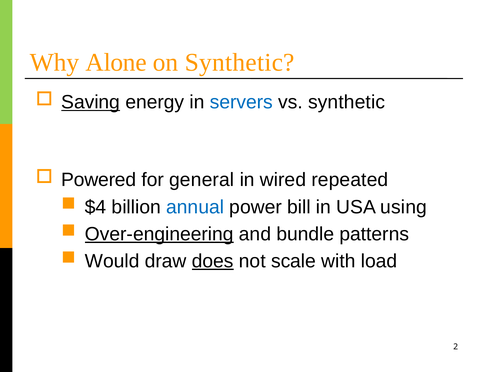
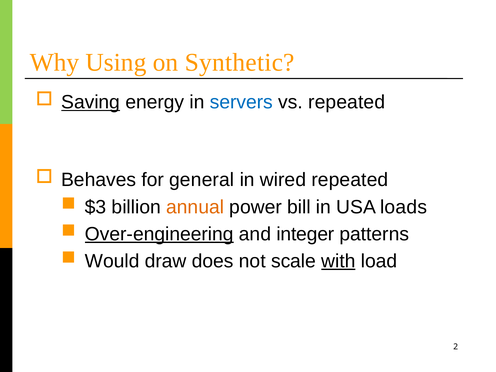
Alone: Alone -> Using (116, 63)
vs synthetic: synthetic -> repeated (347, 102)
Powered: Powered -> Behaves (99, 180)
$4: $4 -> $3 (96, 207)
annual colour: blue -> orange (195, 207)
using: using -> loads (404, 207)
bundle: bundle -> integer (305, 234)
does underline: present -> none (213, 261)
with underline: none -> present (338, 261)
